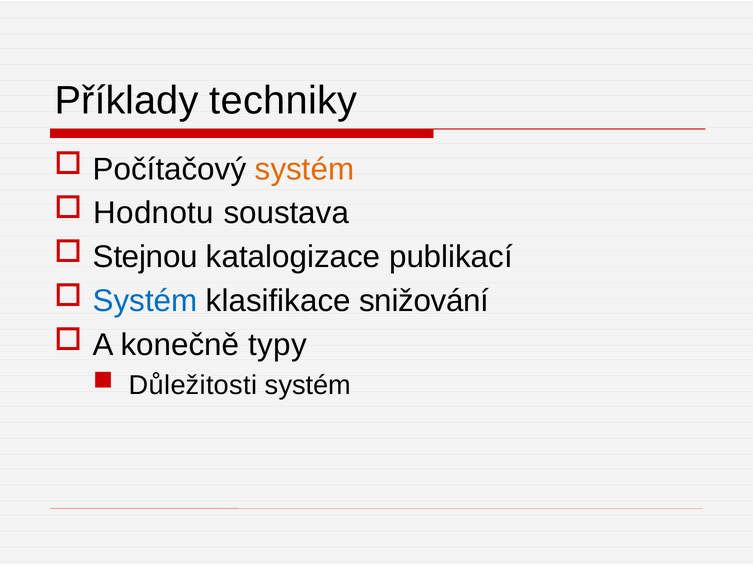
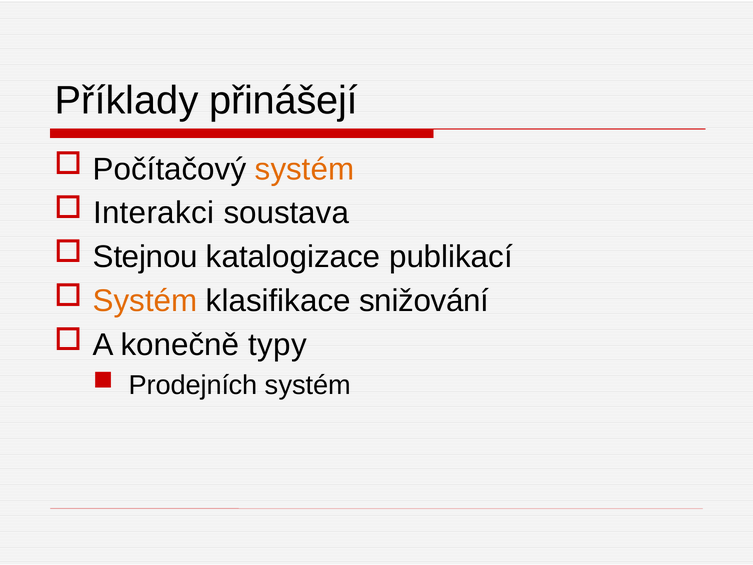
techniky: techniky -> přinášejí (284, 100)
Hodnotu: Hodnotu -> Interakci (154, 213)
Systém colour: blue -> orange (145, 301)
Důležitosti: Důležitosti -> Prodejních (193, 385)
